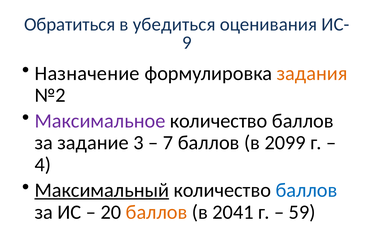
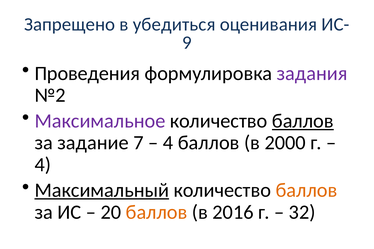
Обратиться: Обратиться -> Запрещено (70, 25)
Назначение: Назначение -> Проведения (87, 73)
задания colour: orange -> purple (312, 73)
баллов underline: none -> present (303, 121)
3: 3 -> 7 (138, 143)
7: 7 -> 4 (168, 143)
2099: 2099 -> 2000 (285, 143)
баллов colour: blue -> orange (306, 190)
2041: 2041 -> 2016 (233, 212)
59: 59 -> 32 (302, 212)
